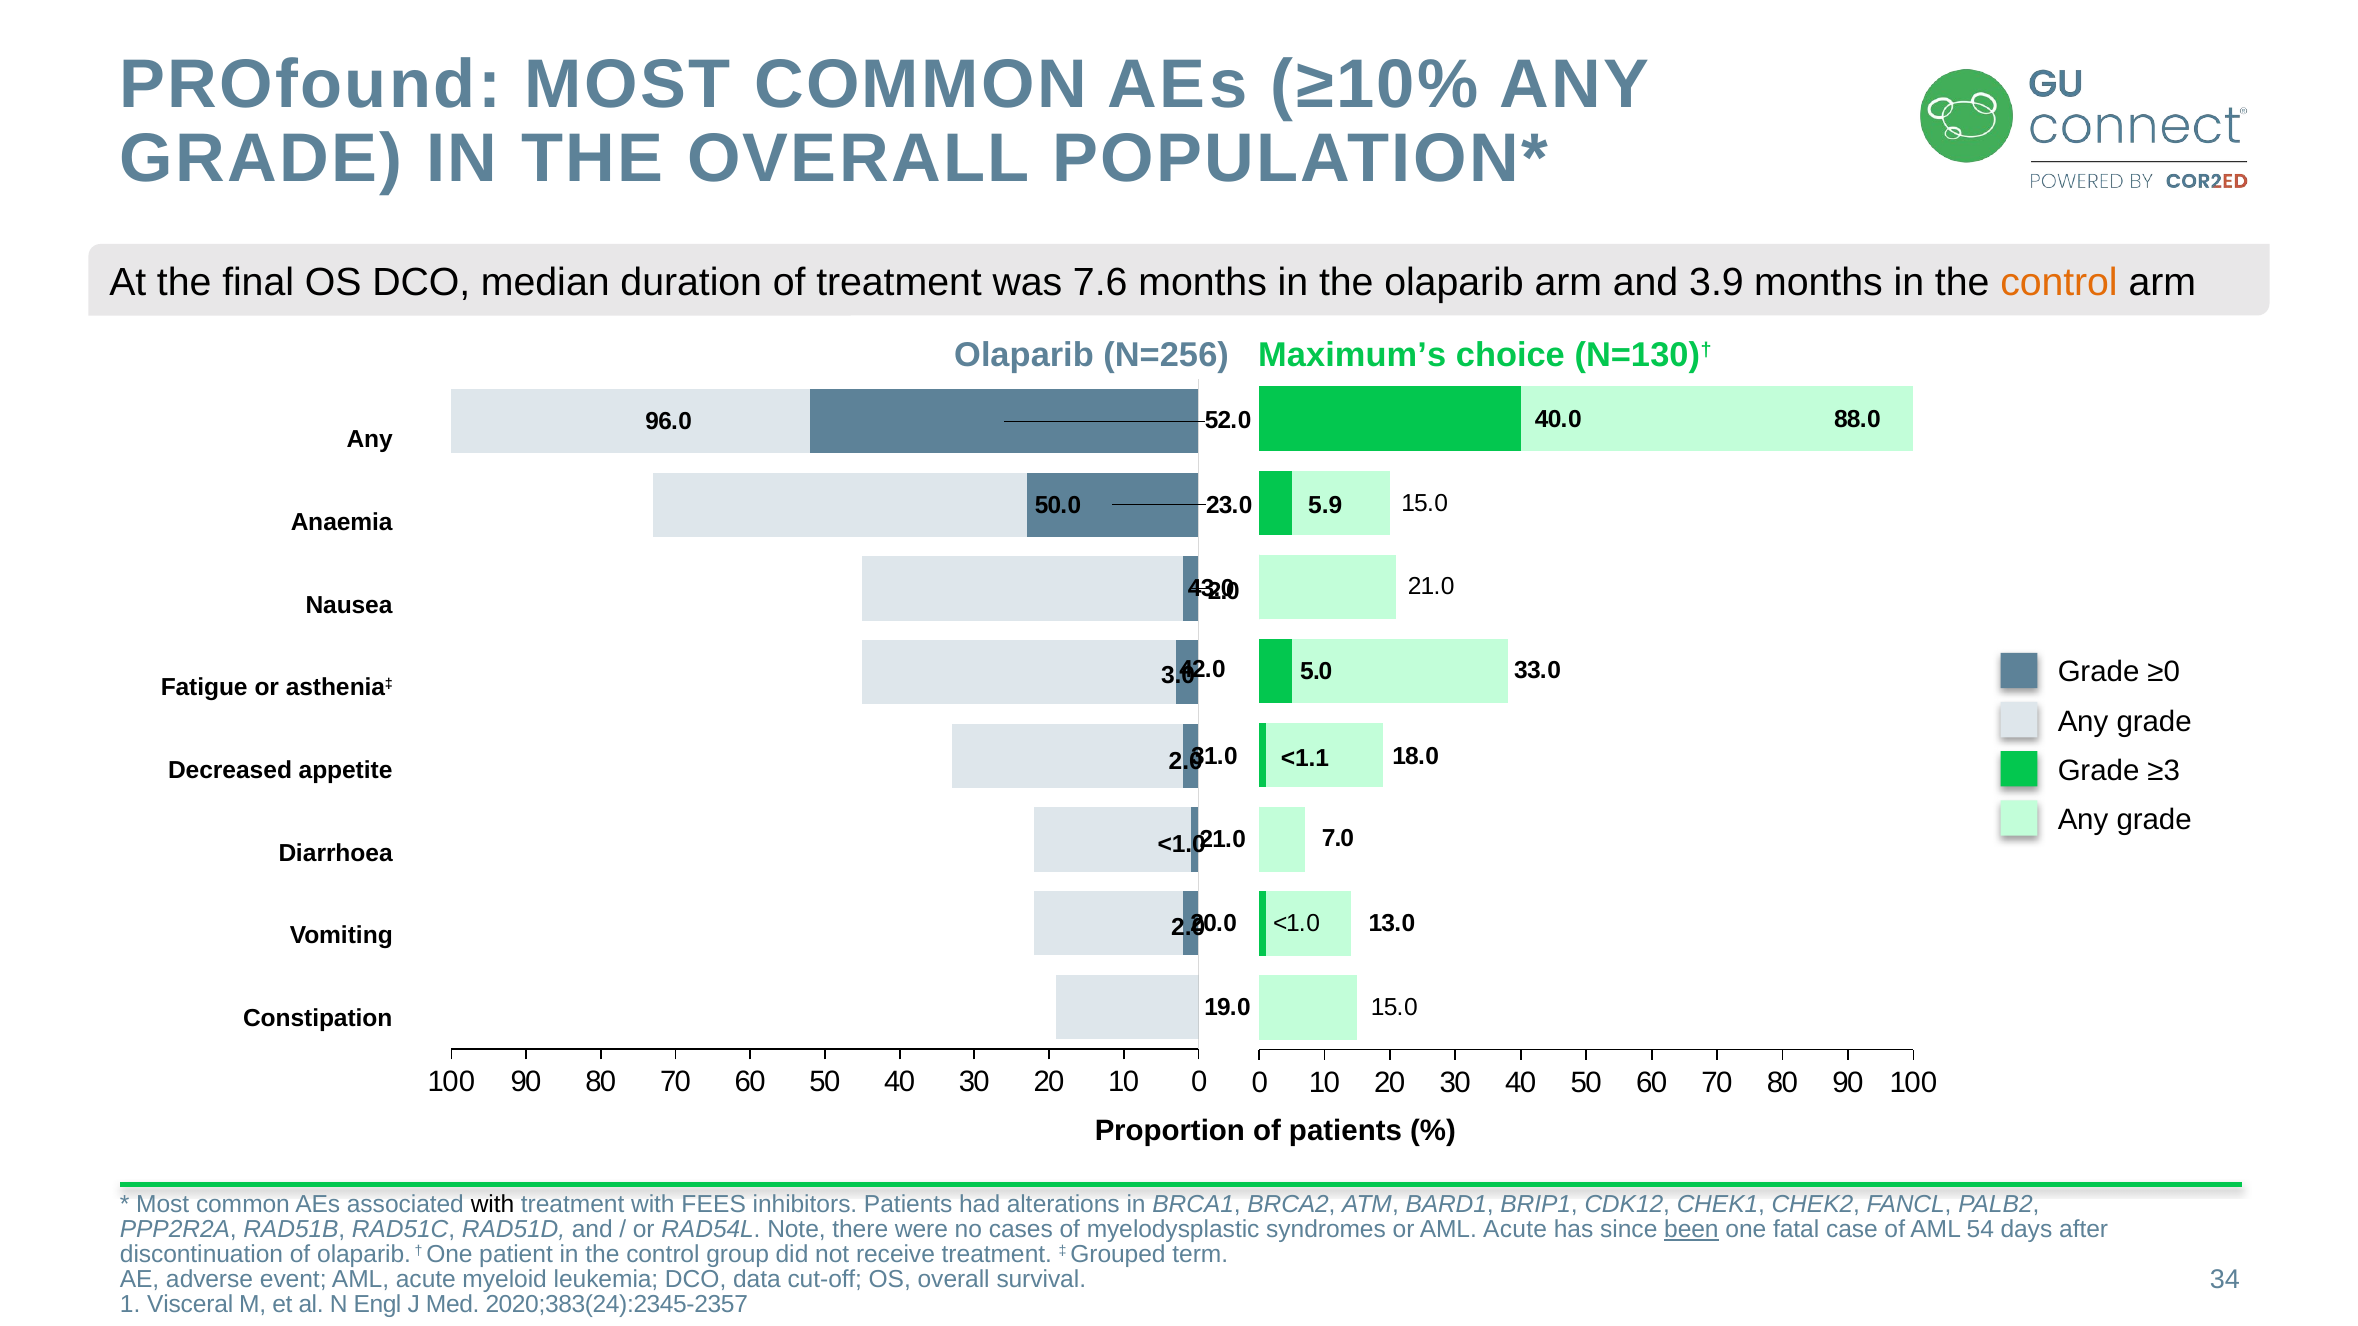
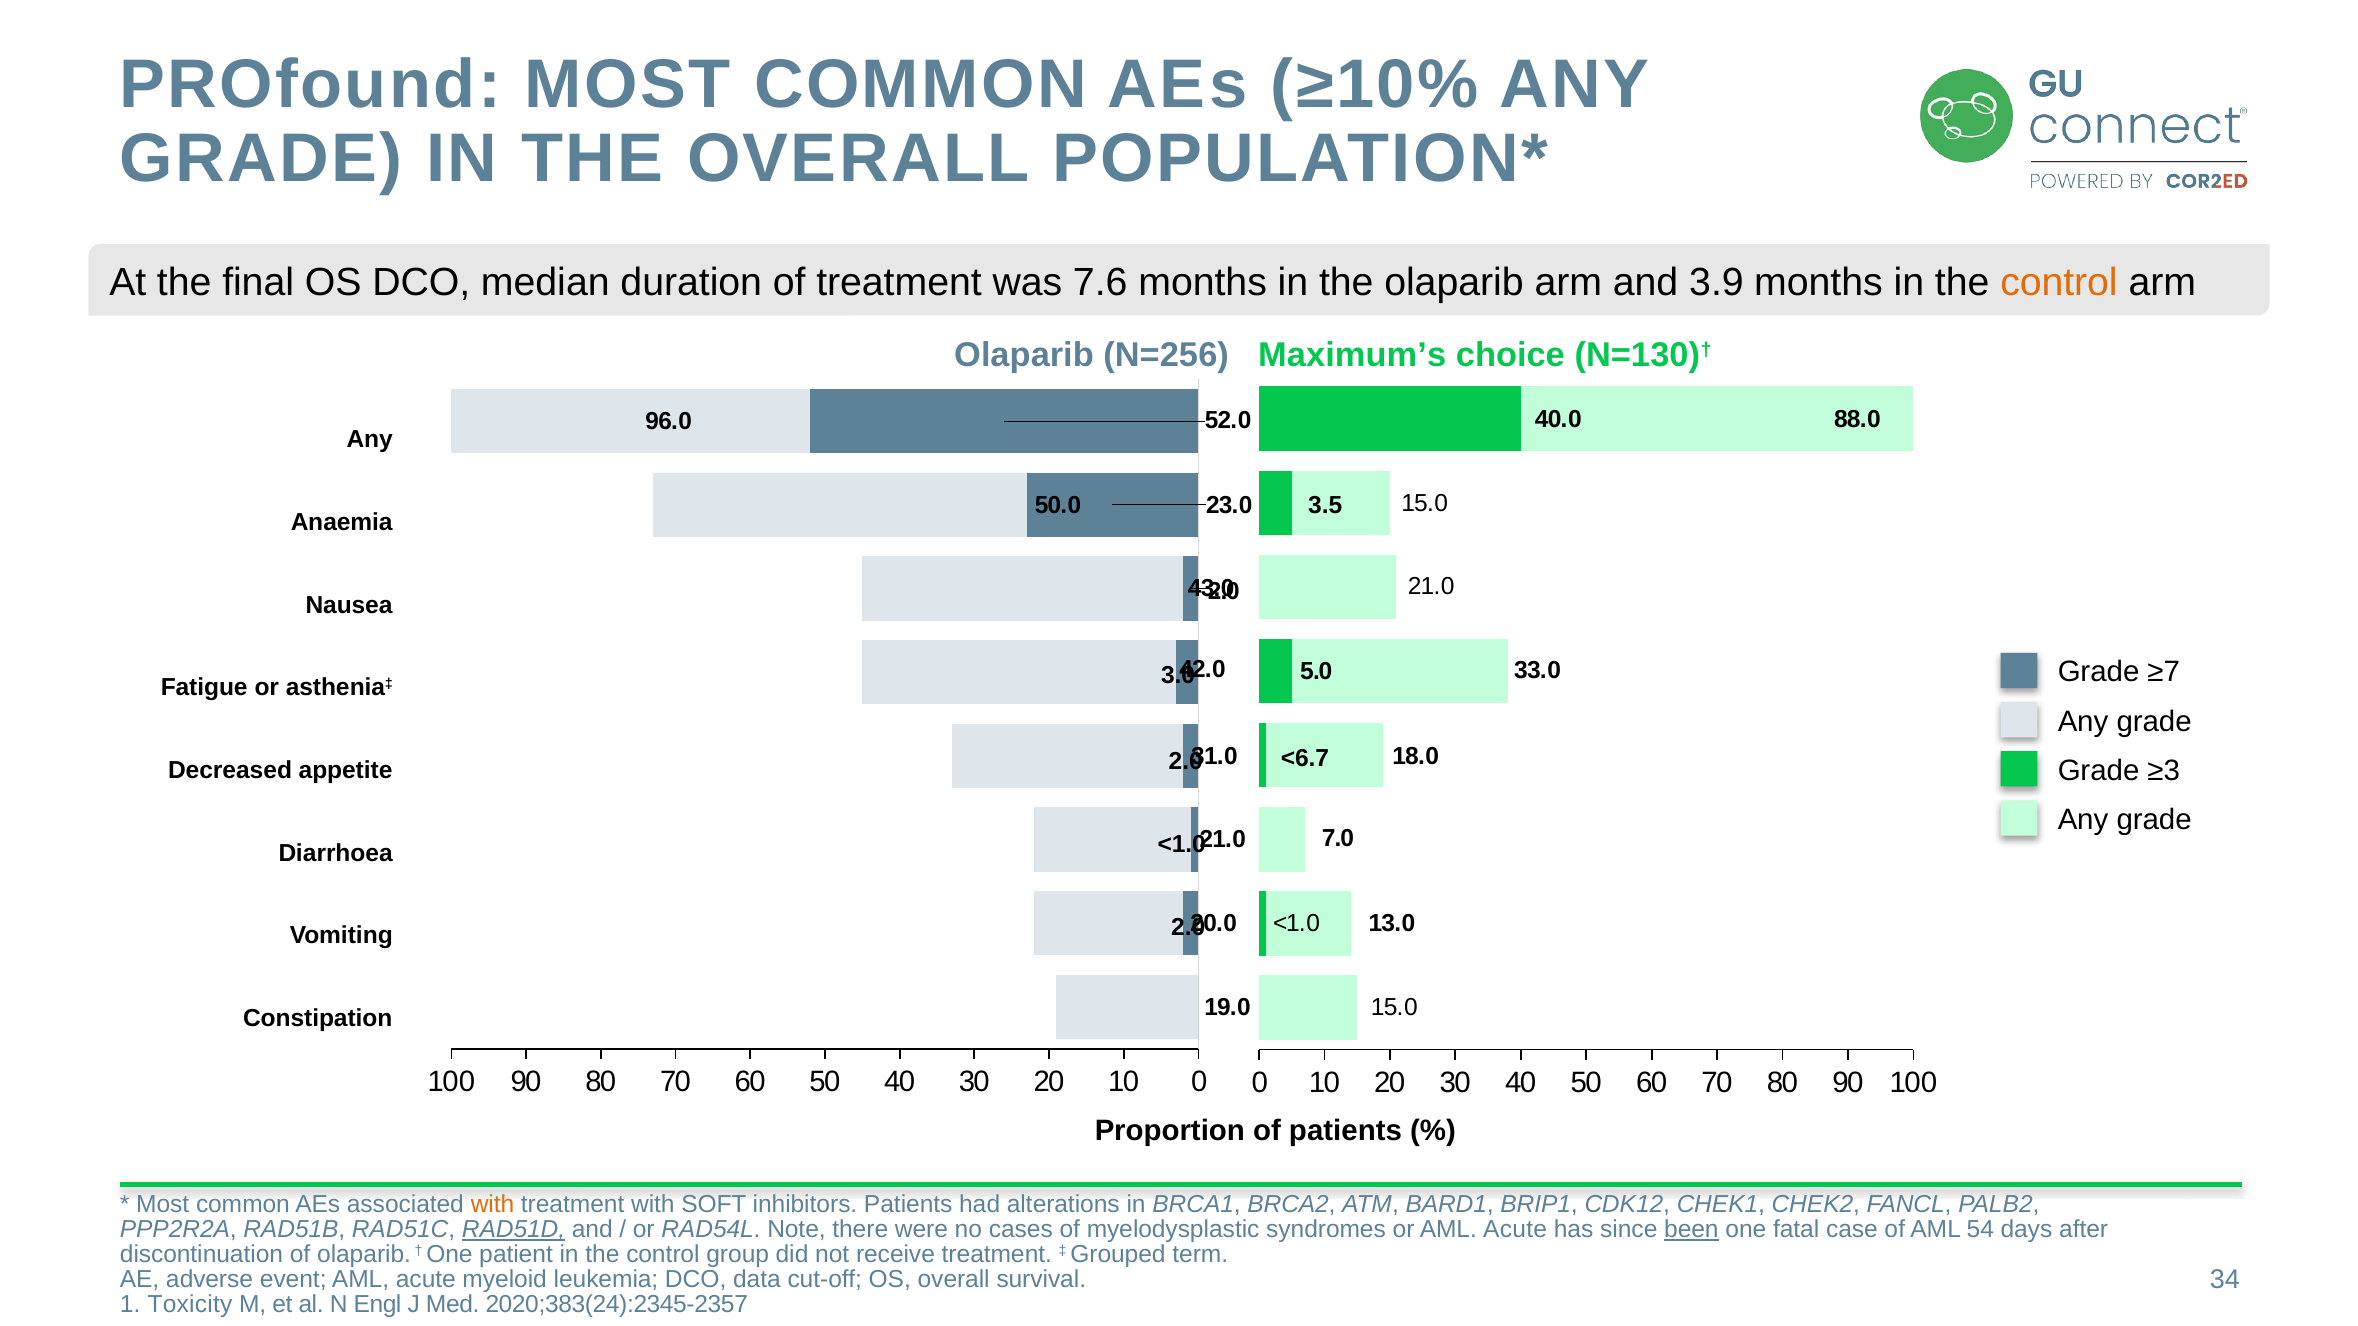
5.9: 5.9 -> 3.5 (1325, 506)
≥0: ≥0 -> ≥7 (2164, 672)
<1.1: <1.1 -> <6.7 (1305, 758)
with colour: black -> orange (492, 1205)
FEES: FEES -> SOFT (714, 1205)
RAD51D underline: none -> present (514, 1230)
Visceral: Visceral -> Toxicity (190, 1305)
